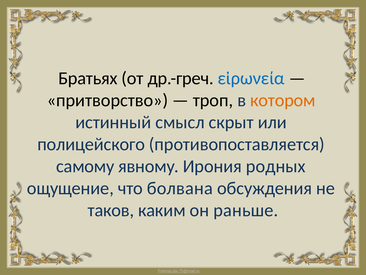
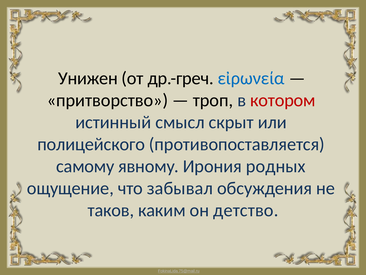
Братьях: Братьях -> Унижен (88, 78)
котором colour: orange -> red (283, 100)
болвана: болвана -> забывал (180, 188)
раньше: раньше -> детство (246, 210)
